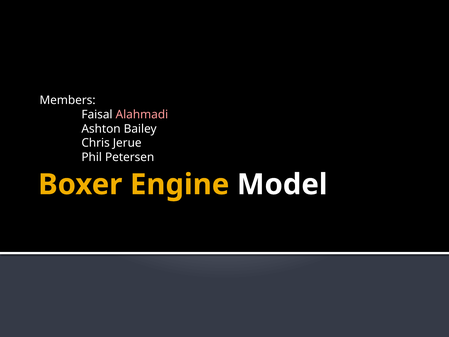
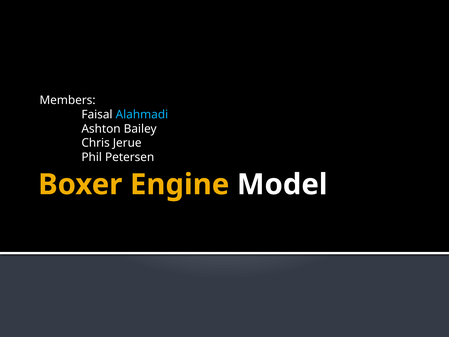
Alahmadi colour: pink -> light blue (142, 115)
